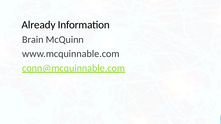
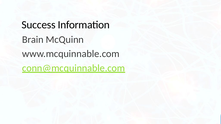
Already: Already -> Success (39, 25)
